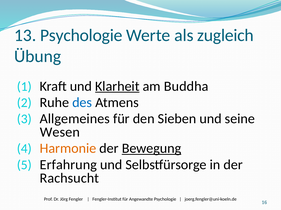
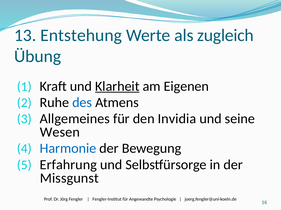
13 Psychologie: Psychologie -> Entstehung (81, 35)
Buddha: Buddha -> Eigenen (186, 87)
Sieben: Sieben -> Invidia (177, 119)
Harmonie colour: orange -> blue (68, 149)
Bewegung underline: present -> none (152, 149)
Rachsucht: Rachsucht -> Missgunst (69, 179)
